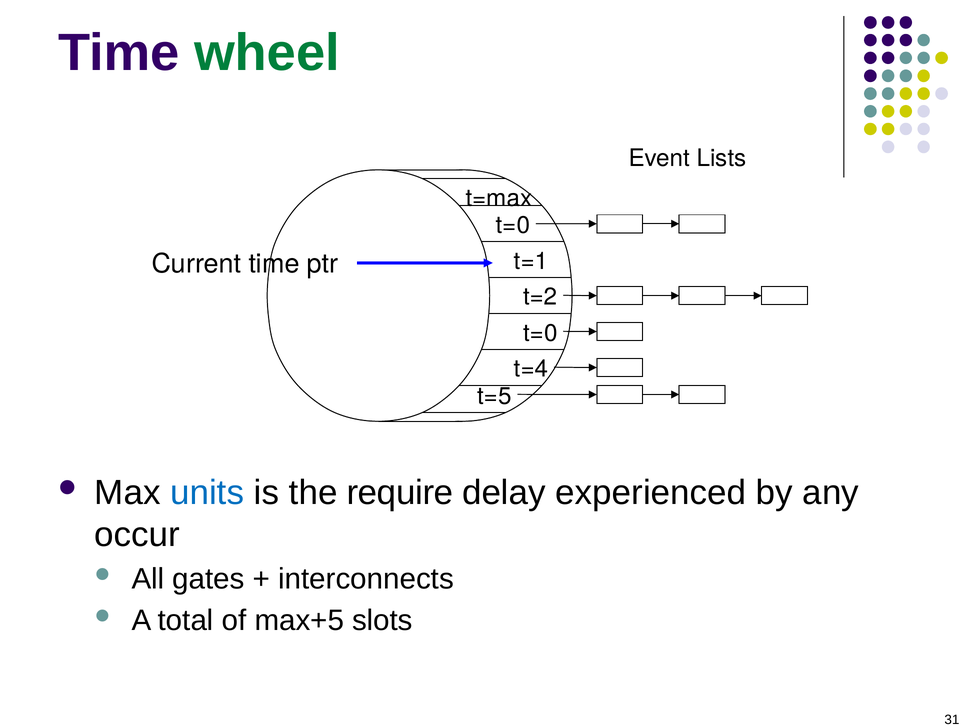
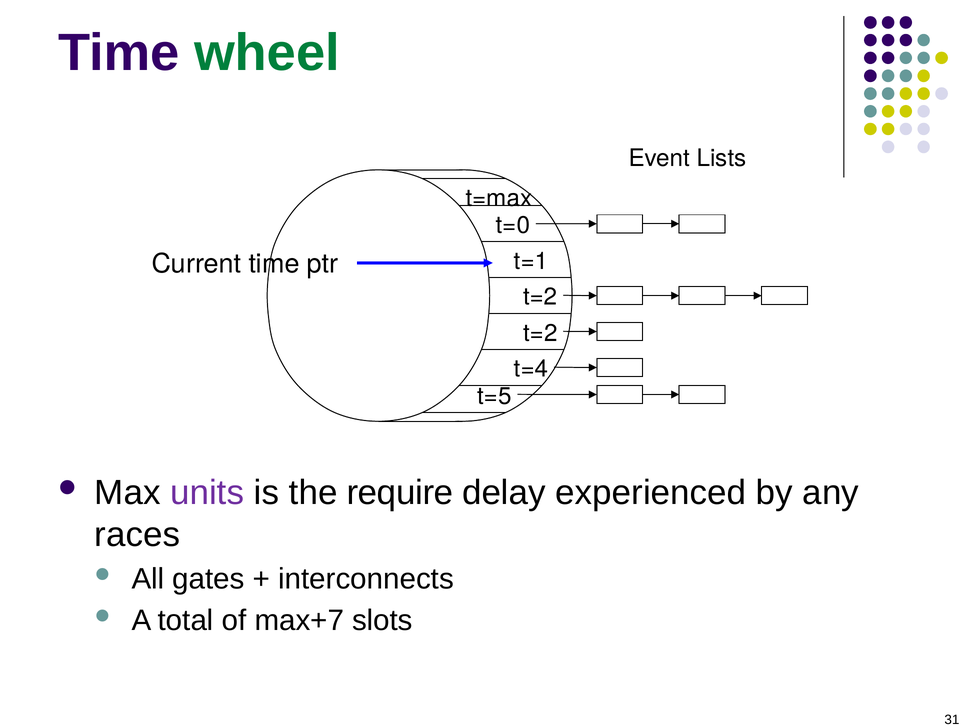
t=0: t=0 -> t=2 (540, 333)
units colour: blue -> purple (207, 493)
occur: occur -> races (137, 535)
max+5: max+5 -> max+7 (299, 621)
